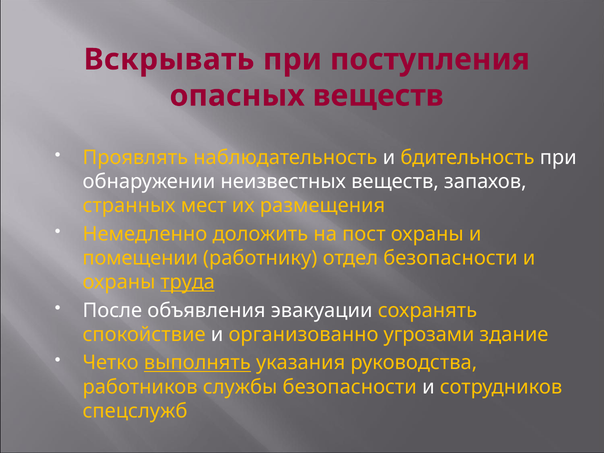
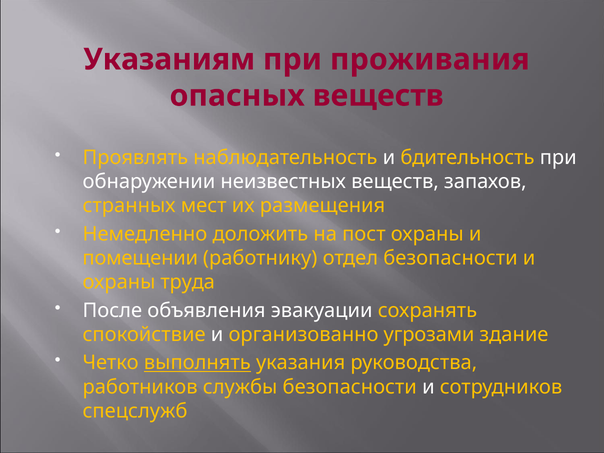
Вскрывать: Вскрывать -> Указаниям (169, 59)
поступления: поступления -> проживания (430, 59)
труда underline: present -> none (188, 282)
